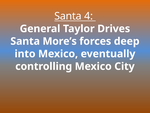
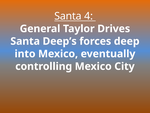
More’s: More’s -> Deep’s (60, 41)
